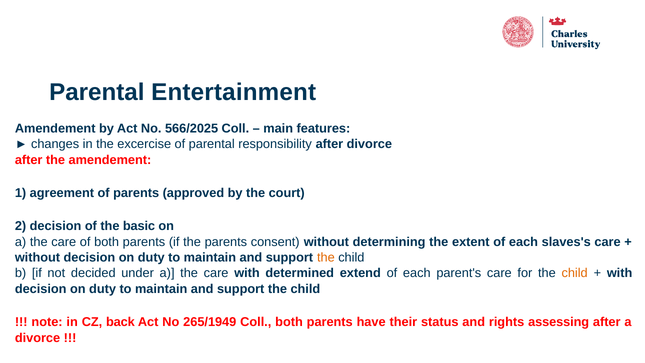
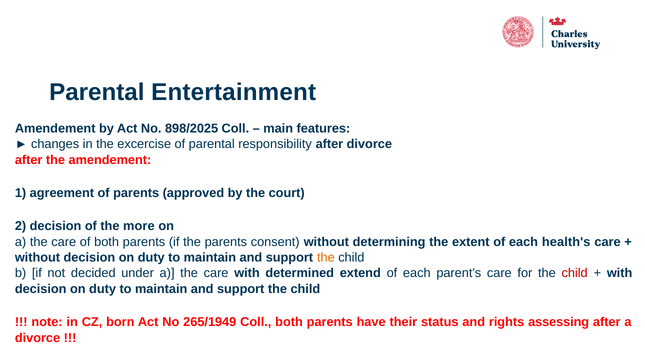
566/2025: 566/2025 -> 898/2025 (192, 128)
basic: basic -> more (139, 226)
slaves's: slaves's -> health's (566, 242)
child colour: orange -> red (575, 273)
back: back -> born (120, 322)
